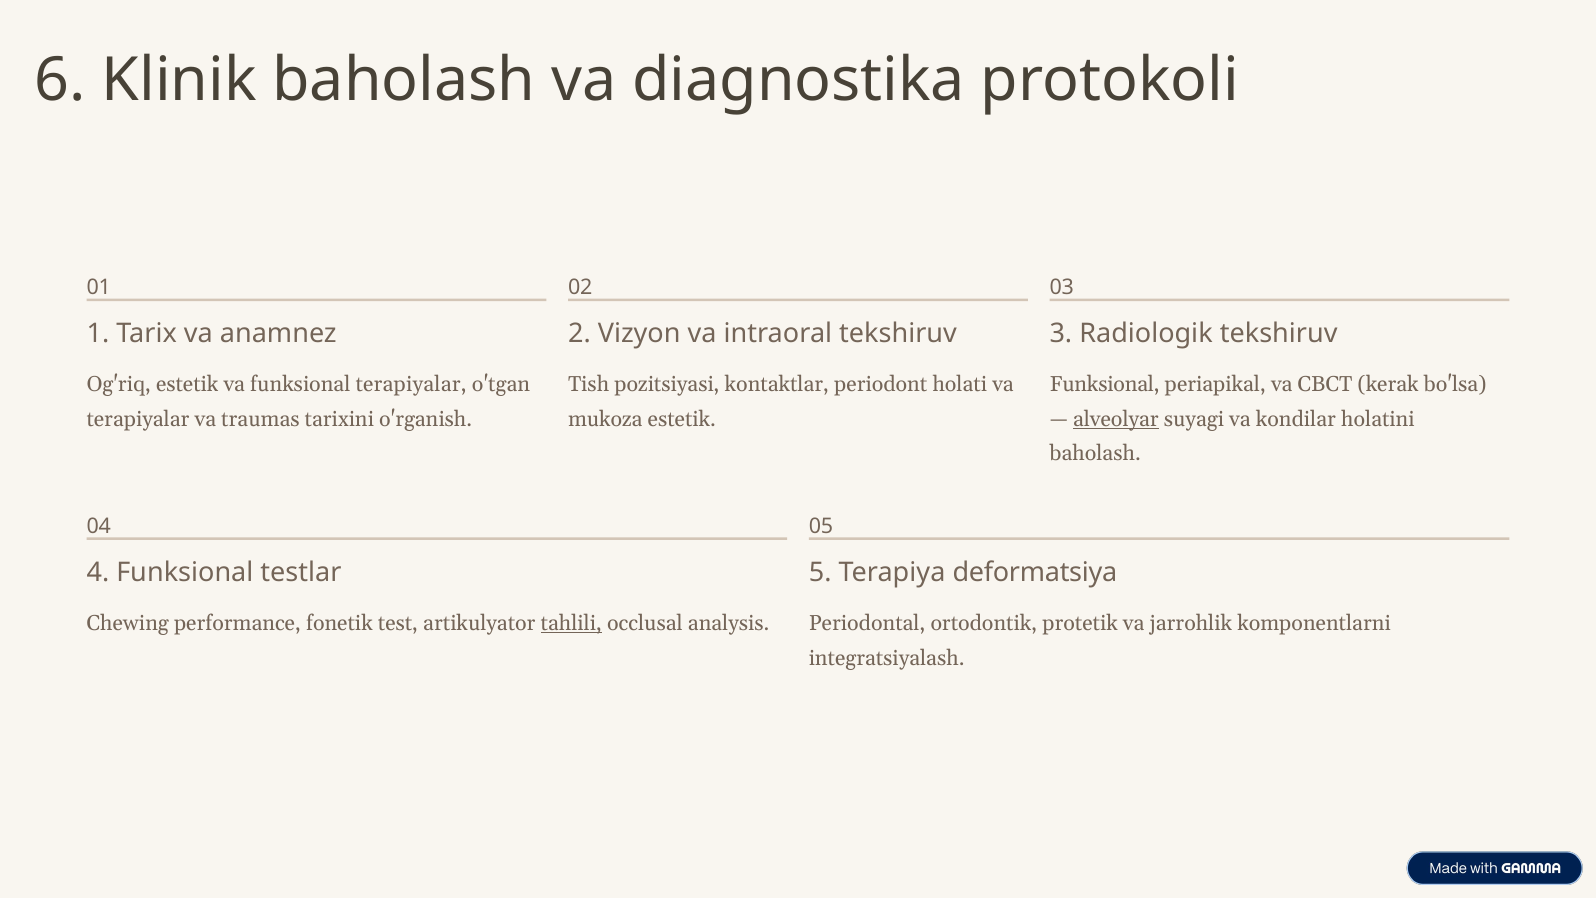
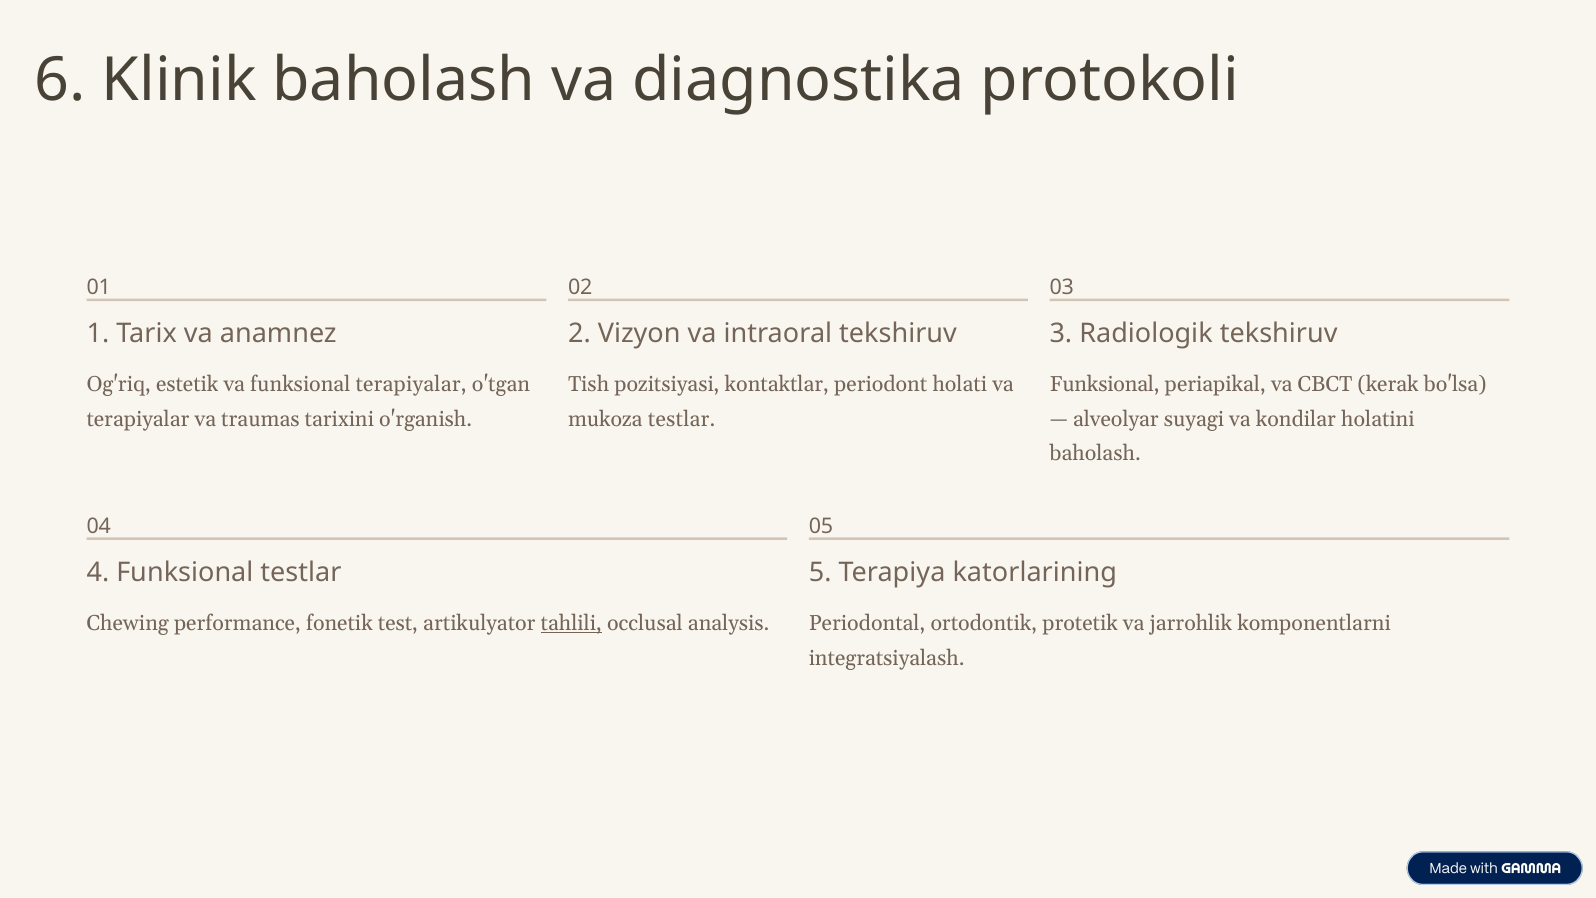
mukoza estetik: estetik -> testlar (682, 419)
alveolyar underline: present -> none (1116, 419)
deformatsiya: deformatsiya -> katorlarining (1035, 572)
